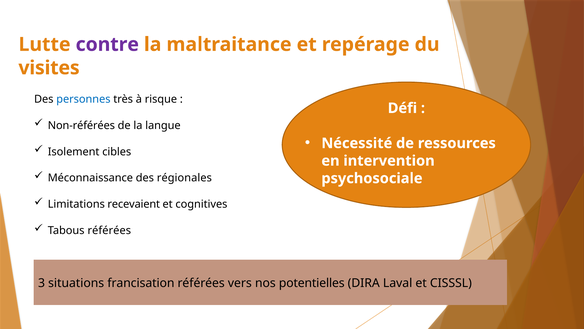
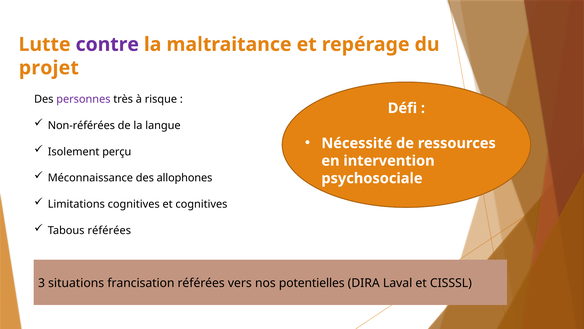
visites: visites -> projet (49, 68)
personnes colour: blue -> purple (83, 99)
cibles: cibles -> perçu (117, 151)
régionales: régionales -> allophones (185, 178)
Limitations recevaient: recevaient -> cognitives (134, 204)
